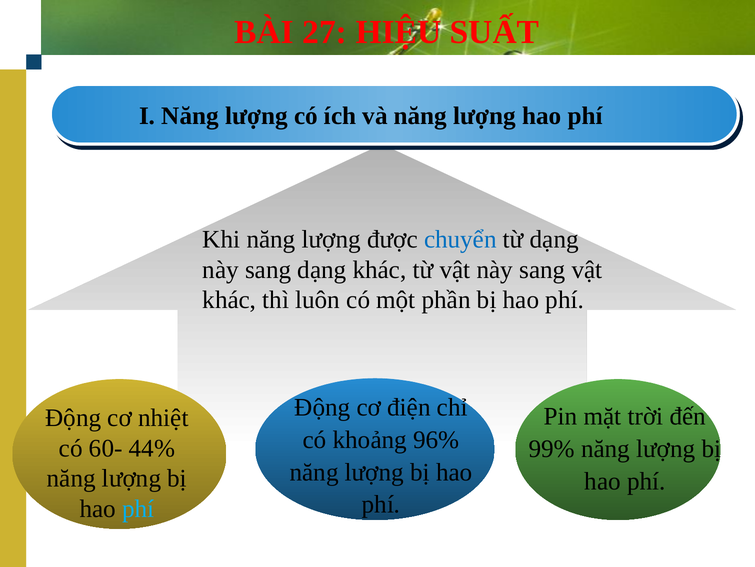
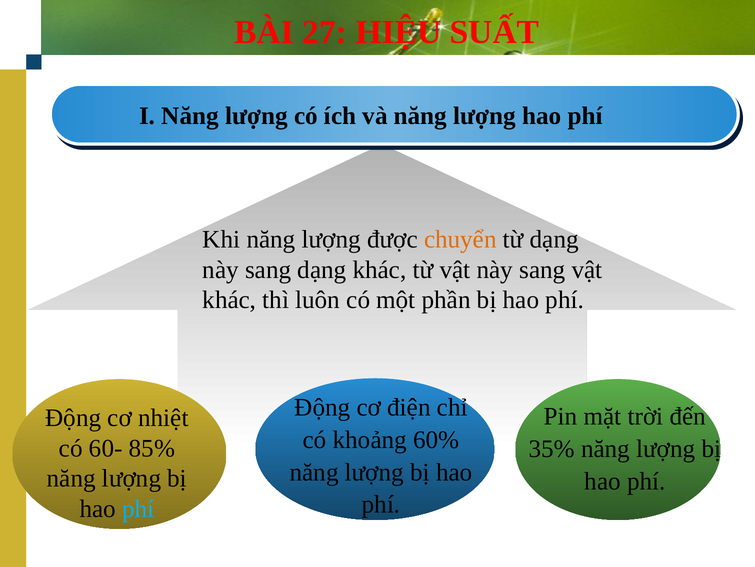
chuyển colour: blue -> orange (460, 239)
96%: 96% -> 60% (436, 439)
44%: 44% -> 85% (152, 448)
99%: 99% -> 35% (552, 448)
